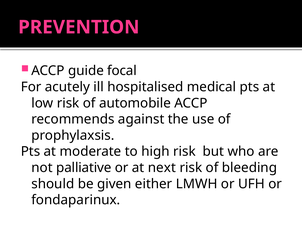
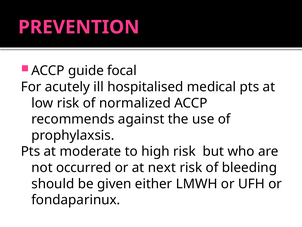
automobile: automobile -> normalized (135, 103)
palliative: palliative -> occurred (84, 167)
